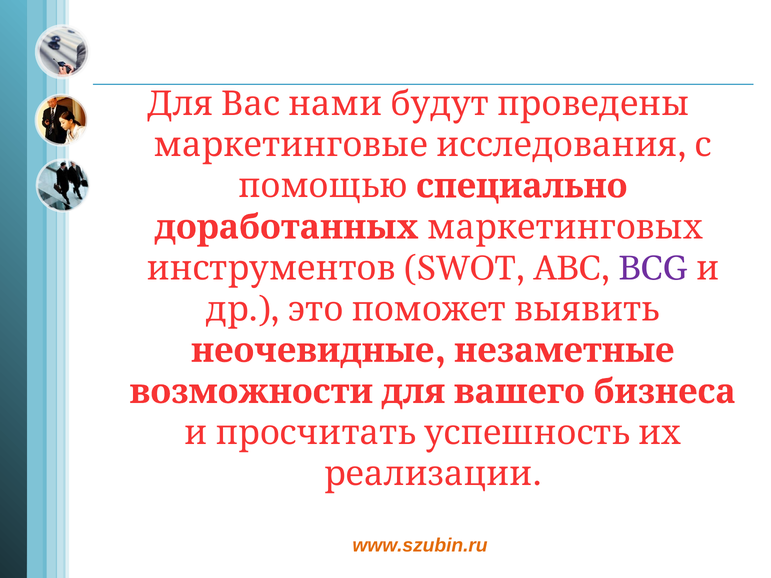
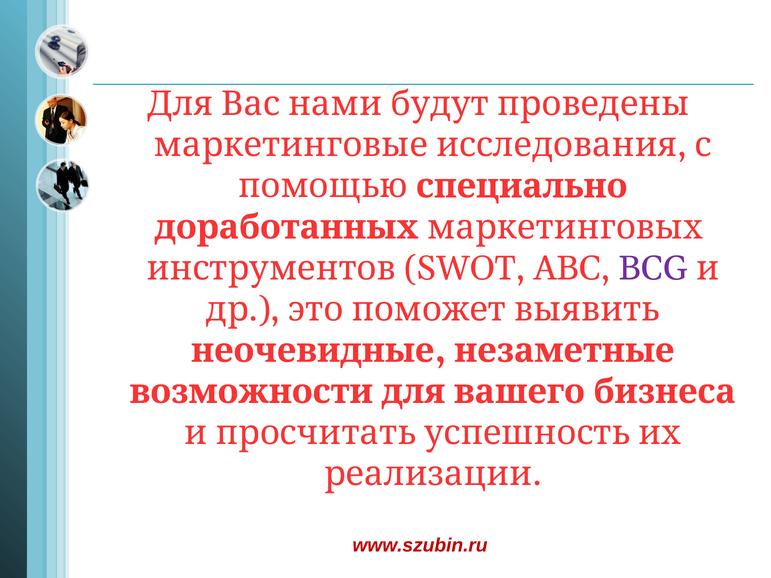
www.szubin.ru colour: orange -> red (420, 546)
